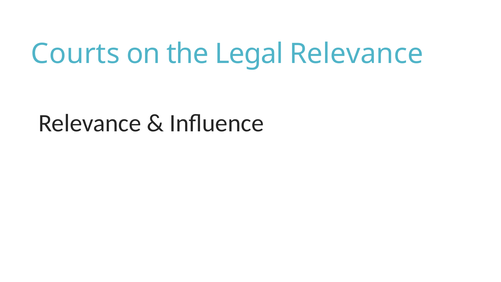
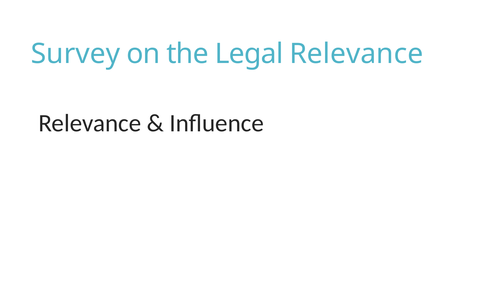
Courts: Courts -> Survey (76, 54)
